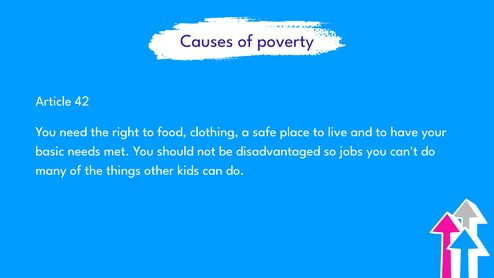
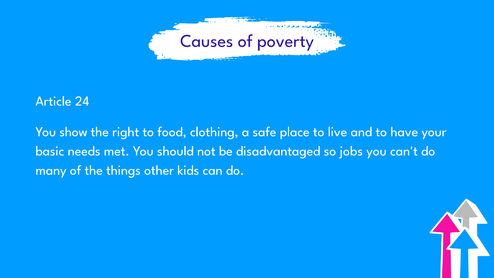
42: 42 -> 24 (82, 101)
need: need -> show (73, 132)
